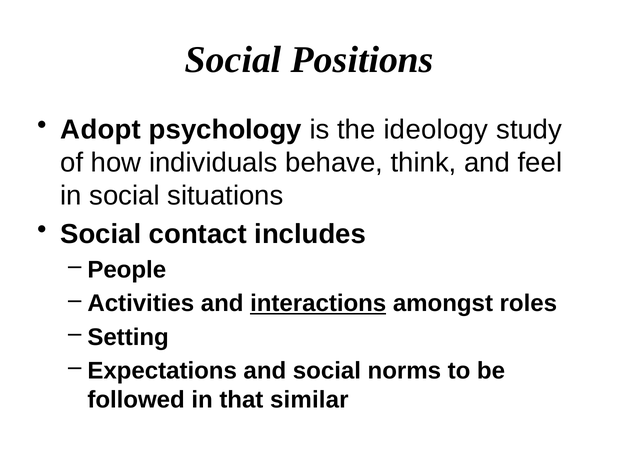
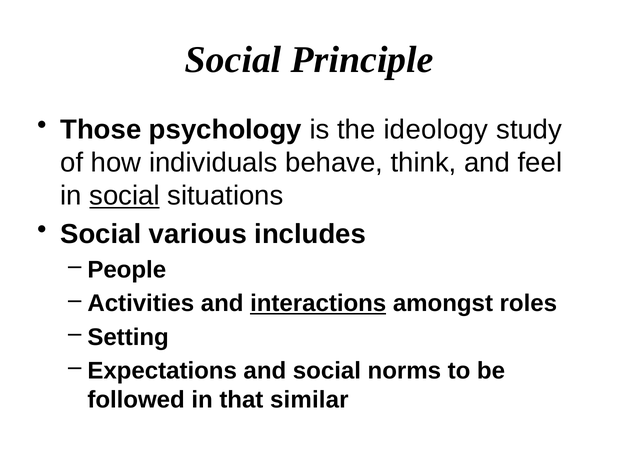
Positions: Positions -> Principle (362, 60)
Adopt: Adopt -> Those (101, 130)
social underline: none -> present (125, 196)
contact: contact -> various (198, 234)
